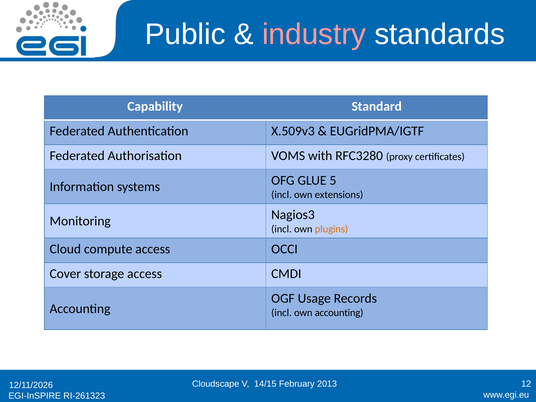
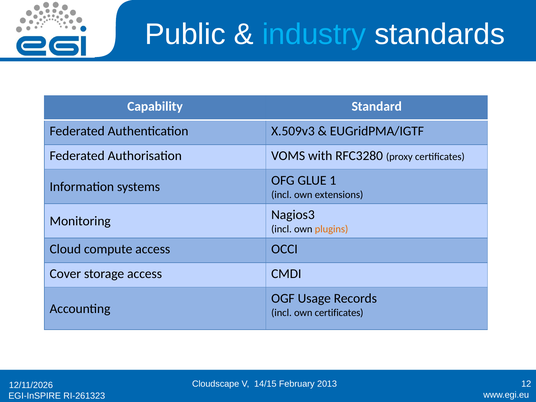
industry colour: pink -> light blue (314, 34)
5: 5 -> 1 (333, 180)
own accounting: accounting -> certificates (339, 313)
